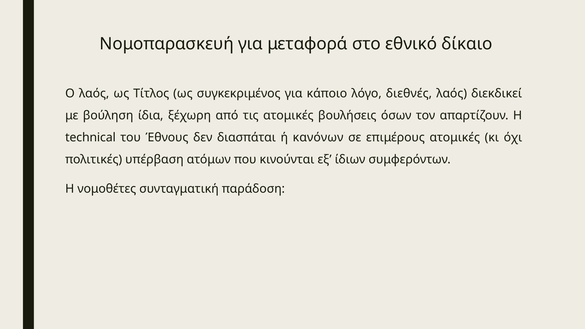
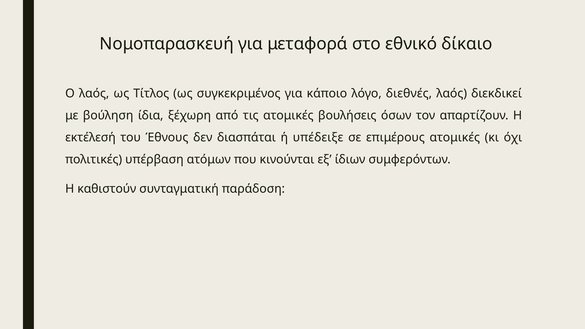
technical: technical -> εκτέλεσή (90, 137)
κανόνων: κανόνων -> υπέδειξε (318, 137)
νομοθέτες: νομοθέτες -> καθιστούν (107, 189)
